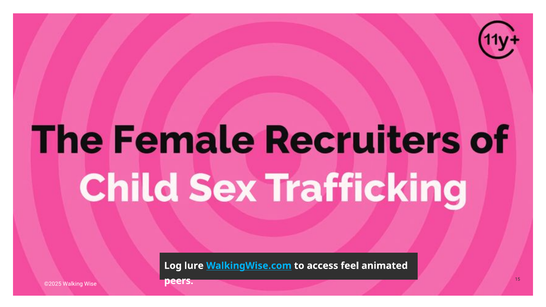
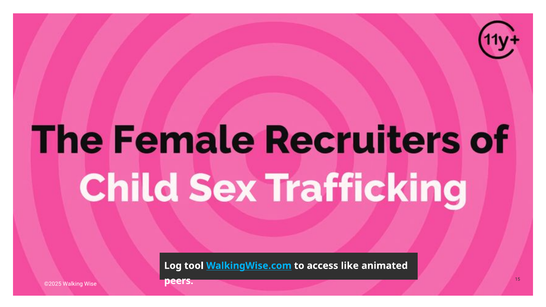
lure: lure -> tool (194, 266)
feel: feel -> like (350, 266)
